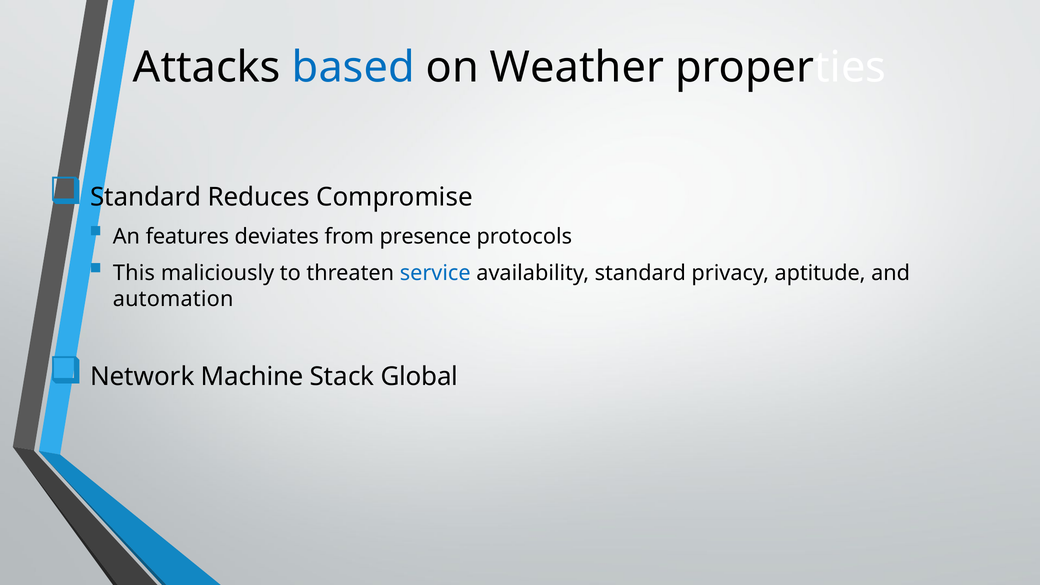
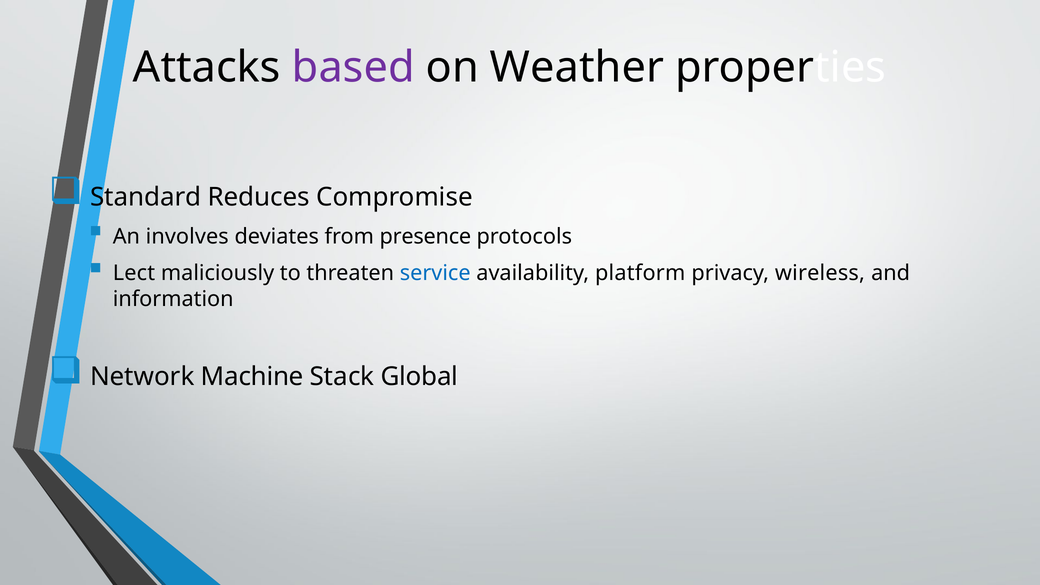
based colour: blue -> purple (353, 67)
features: features -> involves (187, 236)
This: This -> Lect (134, 273)
availability standard: standard -> platform (640, 273)
aptitude: aptitude -> wireless (820, 273)
automation: automation -> information (173, 299)
